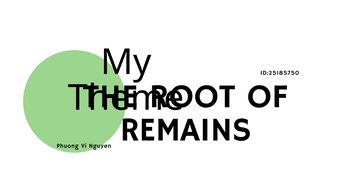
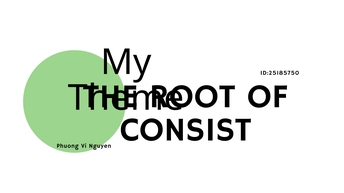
REMAINS: REMAINS -> CONSIST (186, 130)
